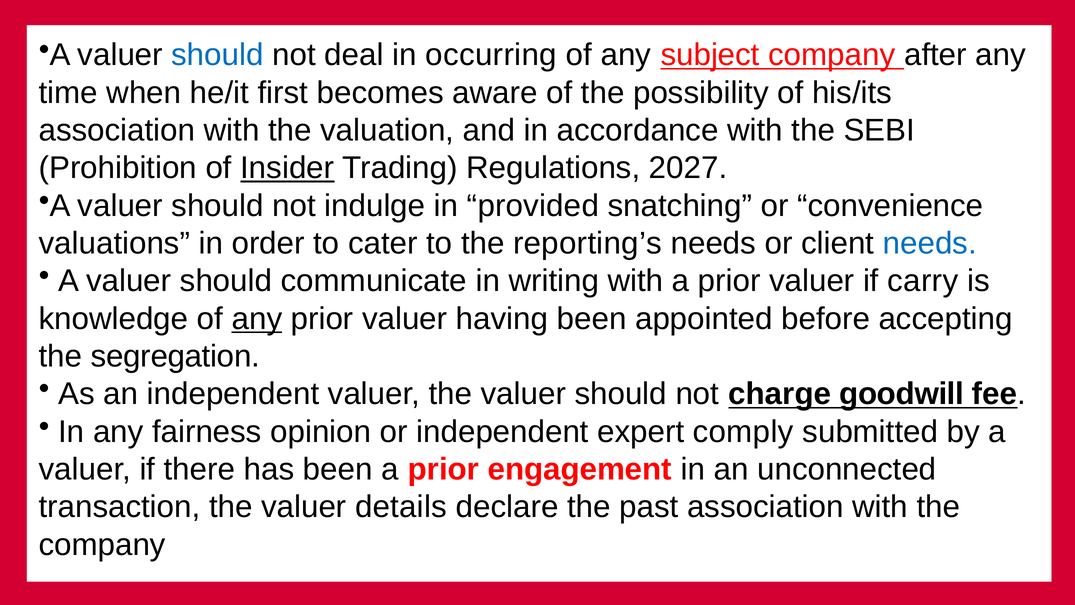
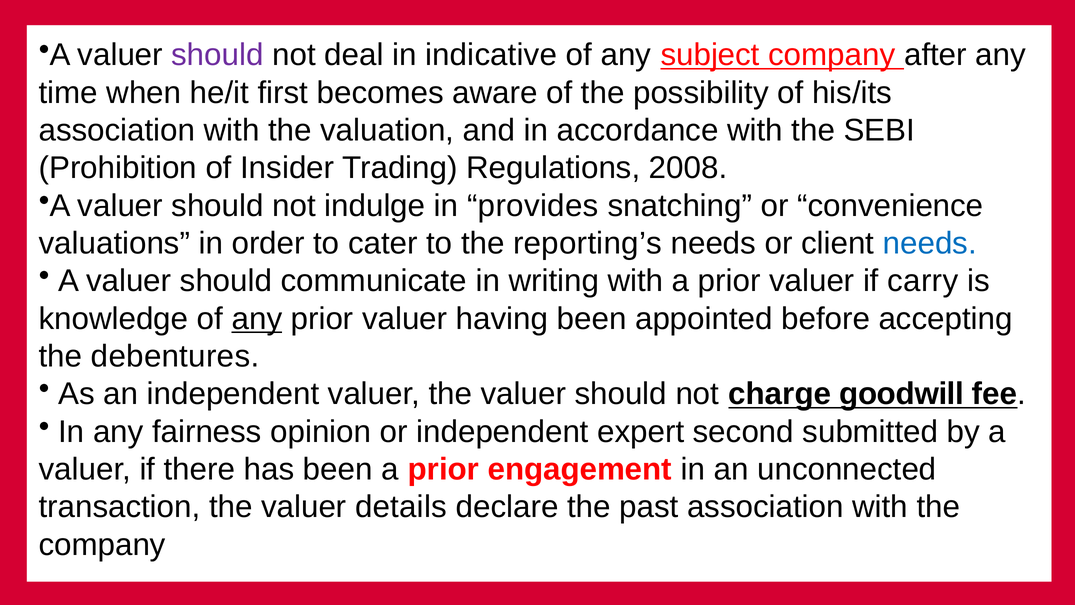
should colour: blue -> purple (217, 55)
occurring: occurring -> indicative (491, 55)
Insider underline: present -> none (287, 168)
2027: 2027 -> 2008 (688, 168)
provided: provided -> provides (533, 206)
segregation: segregation -> debentures (175, 356)
comply: comply -> second (743, 432)
